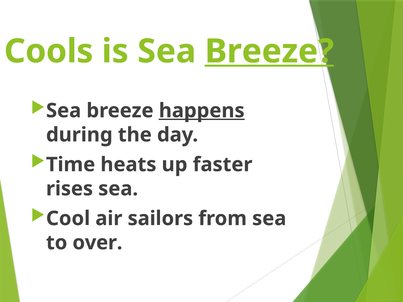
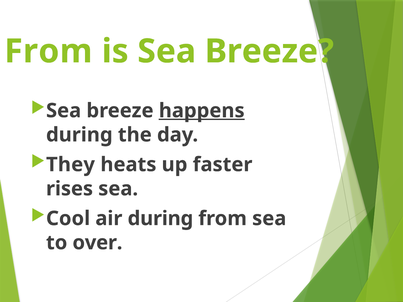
Cools: Cools -> From (48, 51)
Breeze underline: present -> none (269, 51)
Time: Time -> They (70, 165)
air sailors: sailors -> during (160, 219)
